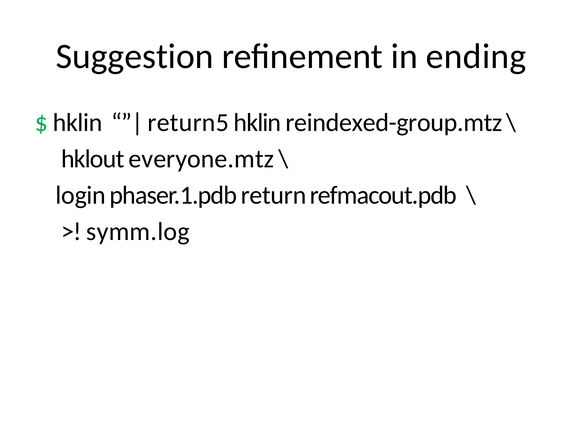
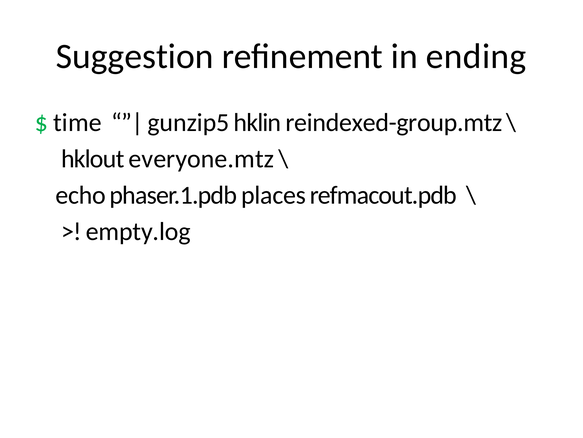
hklin: hklin -> time (77, 122)
return5: return5 -> gunzip5 (188, 122)
login: login -> echo (81, 195)
return: return -> places (274, 195)
symm.log: symm.log -> empty.log (138, 231)
